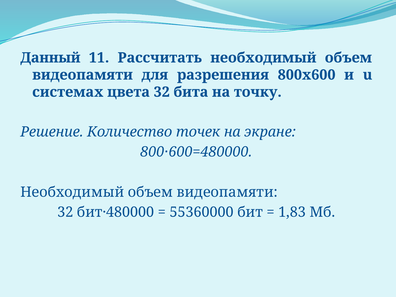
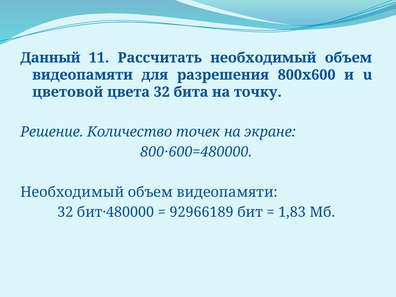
системах: системах -> цветовой (68, 92)
55360000: 55360000 -> 92966189 (202, 212)
